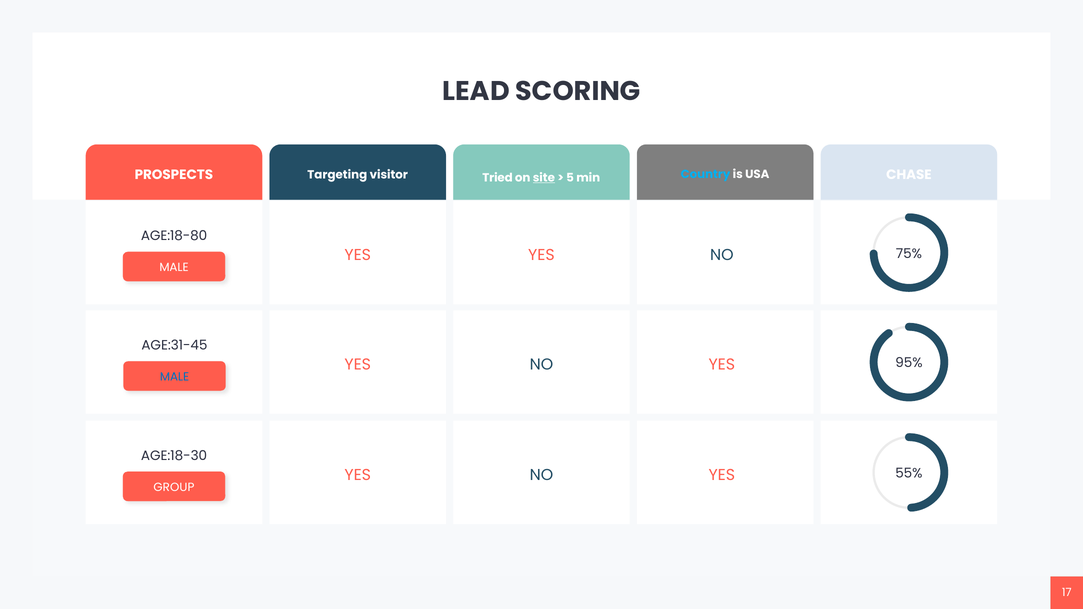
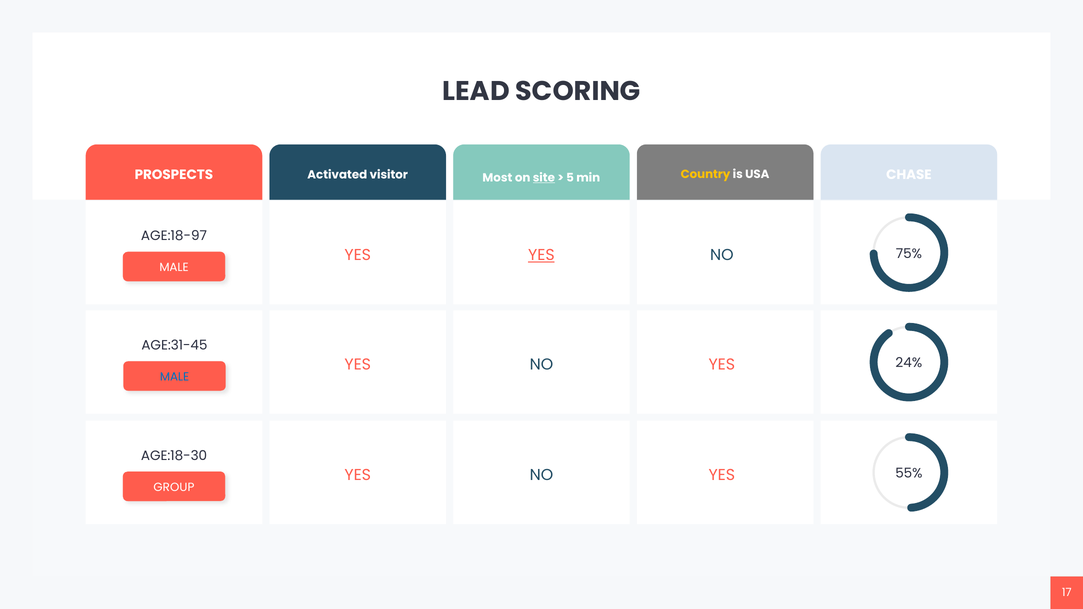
Targeting: Targeting -> Activated (337, 175)
Tried: Tried -> Most (497, 178)
Country colour: light blue -> yellow (706, 174)
AGE:18-80: AGE:18-80 -> AGE:18-97 (174, 236)
YES underline: none -> present (541, 255)
95%: 95% -> 24% (909, 363)
